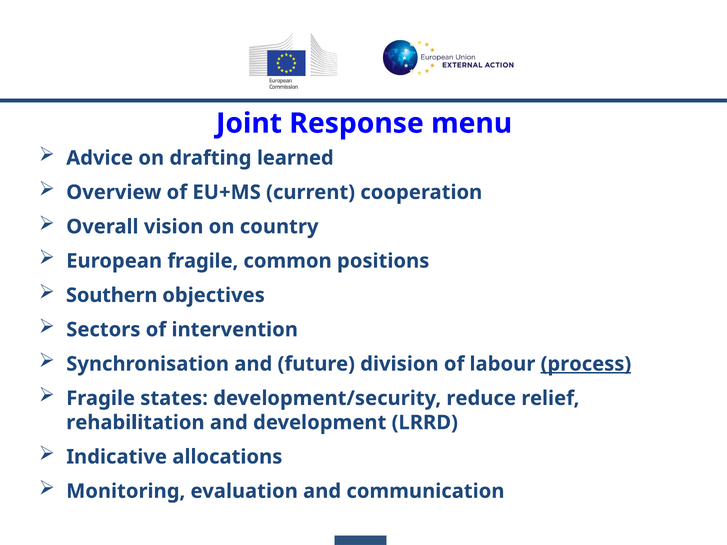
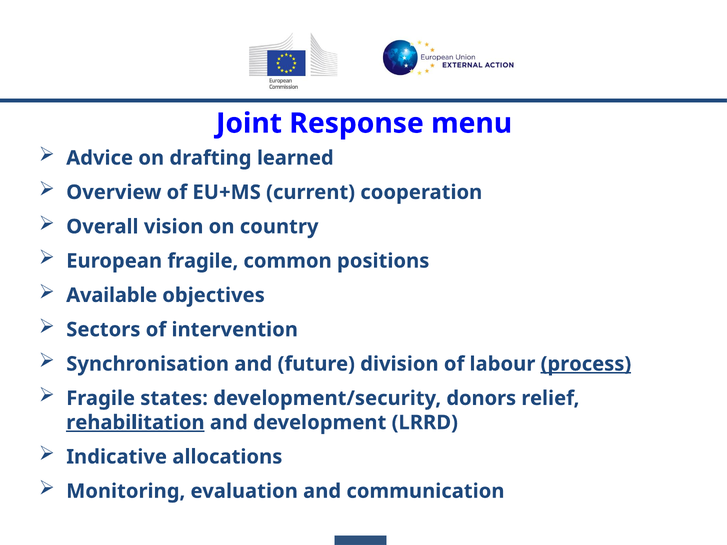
Southern: Southern -> Available (112, 295)
reduce: reduce -> donors (481, 398)
rehabilitation underline: none -> present (135, 423)
